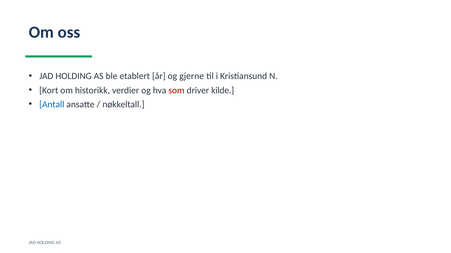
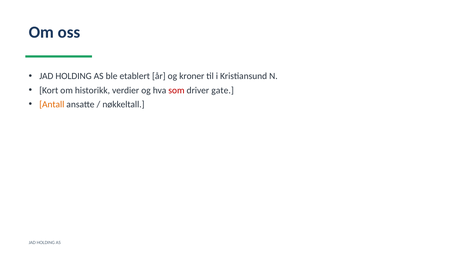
gjerne: gjerne -> kroner (192, 76)
kilde: kilde -> gate (223, 90)
Antall colour: blue -> orange (52, 105)
